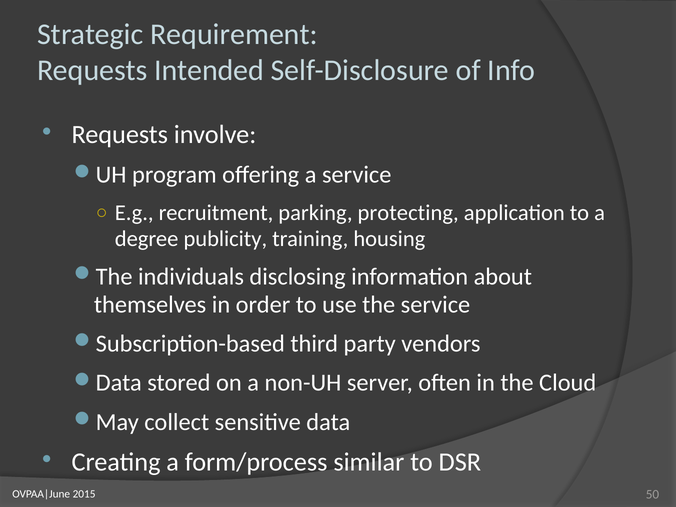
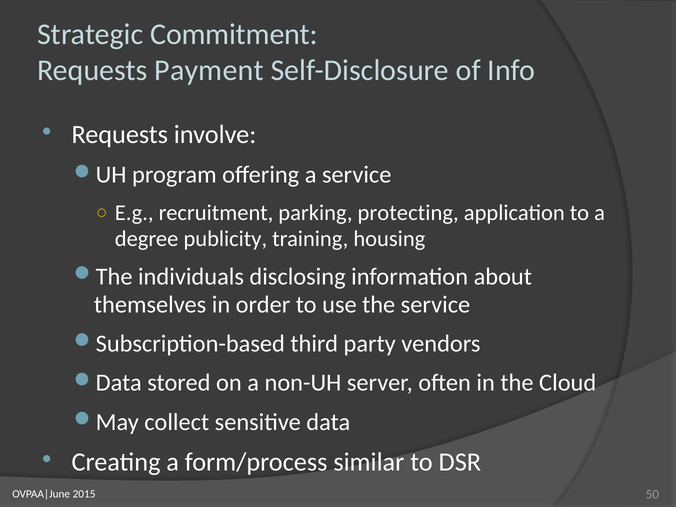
Requirement: Requirement -> Commitment (234, 34)
Intended: Intended -> Payment (209, 70)
